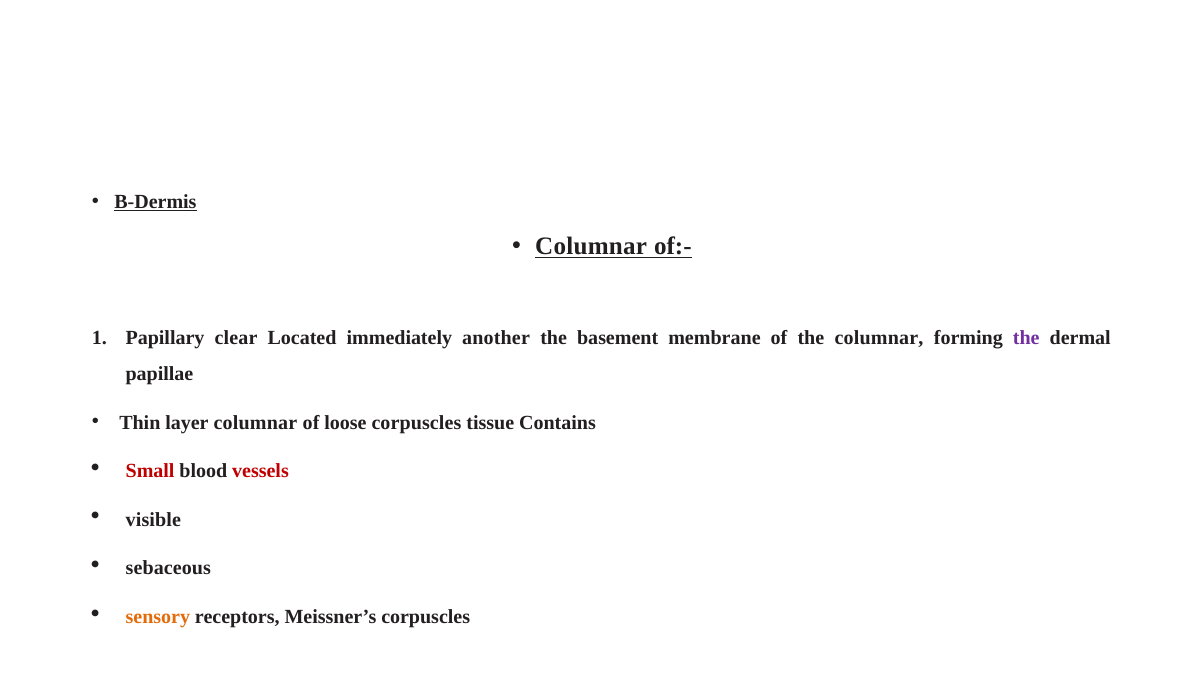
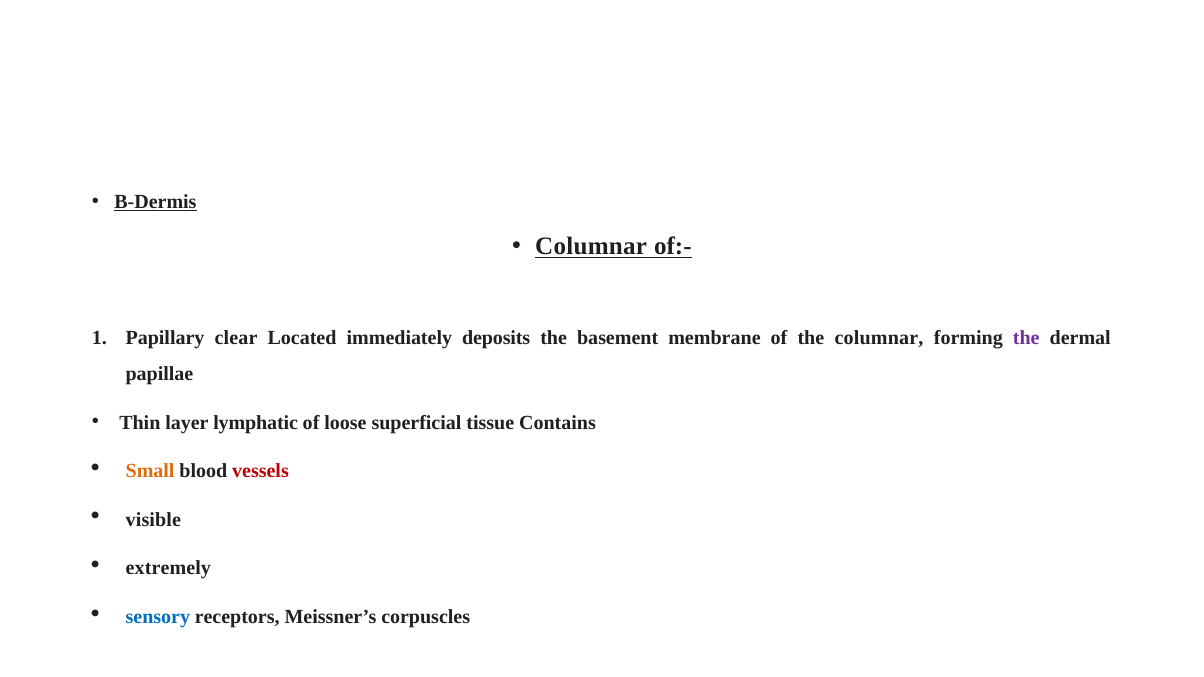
another: another -> deposits (496, 338)
layer columnar: columnar -> lymphatic (256, 423)
loose corpuscles: corpuscles -> superficial (416, 423)
Small colour: red -> orange (150, 471)
sebaceous: sebaceous -> extremely (168, 568)
sensory colour: orange -> blue (158, 617)
